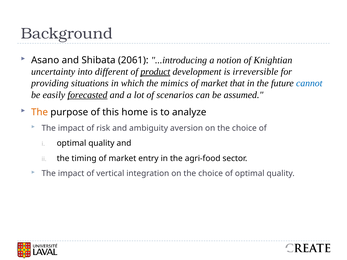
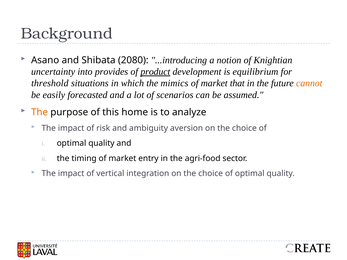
2061: 2061 -> 2080 (133, 60)
different: different -> provides (112, 72)
irreversible: irreversible -> equilibrium (255, 72)
providing: providing -> threshold (50, 83)
cannot colour: blue -> orange (309, 83)
forecasted underline: present -> none (87, 95)
